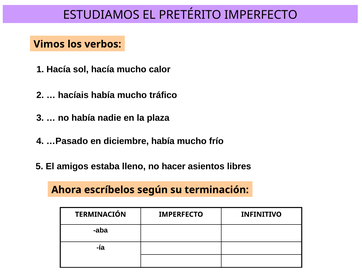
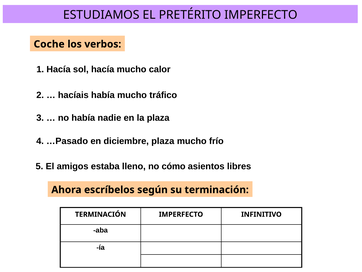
Vimos: Vimos -> Coche (49, 44)
diciembre había: había -> plaza (163, 141)
hacer: hacer -> cómo (174, 166)
